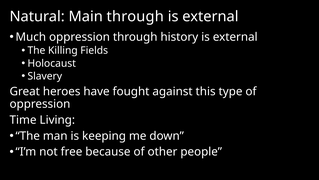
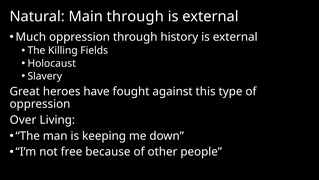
Time: Time -> Over (23, 120)
